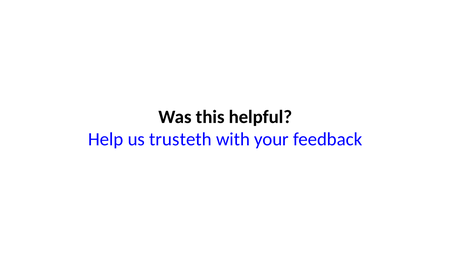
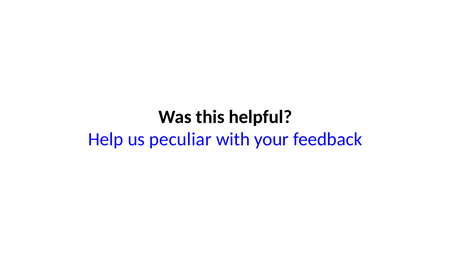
trusteth: trusteth -> peculiar (180, 139)
